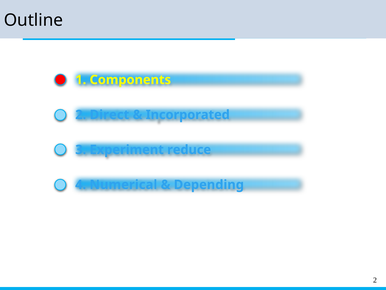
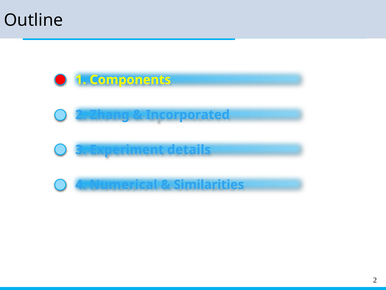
Direct: Direct -> Zhang (110, 115)
reduce: reduce -> details (189, 149)
Depending: Depending -> Similarities (209, 184)
